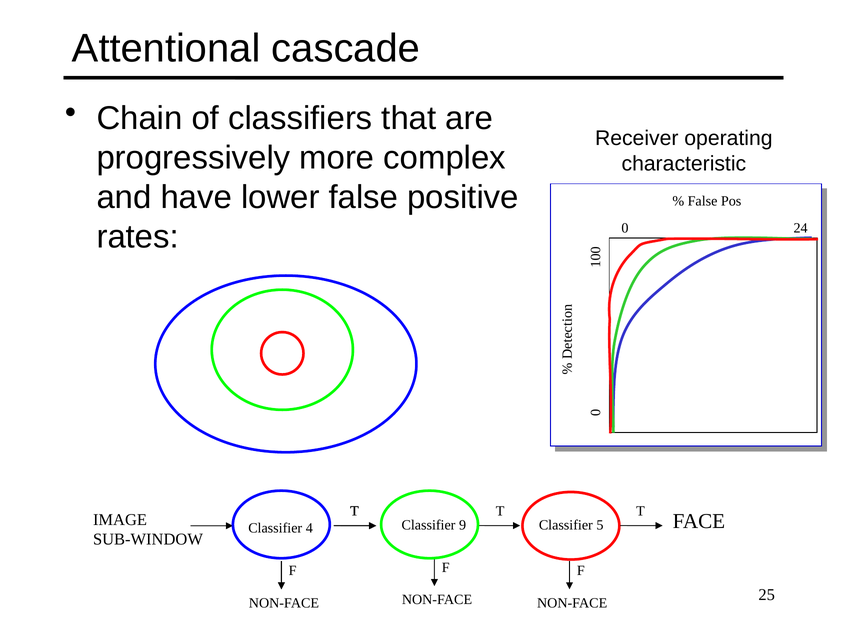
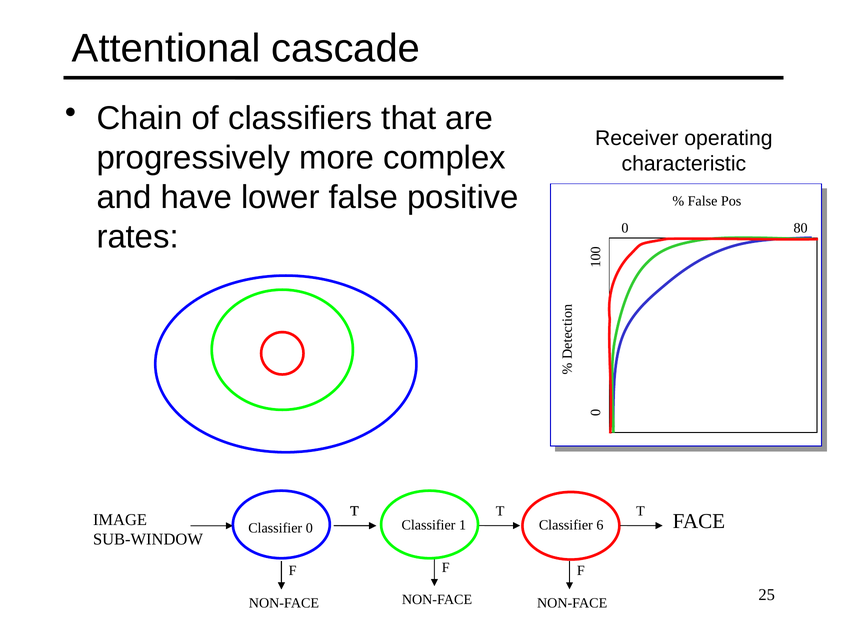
24: 24 -> 80 (801, 228)
Classifier 9: 9 -> 1 (463, 524)
5: 5 -> 6 (600, 524)
Classifier 4: 4 -> 0 (309, 528)
